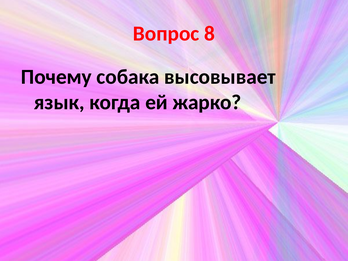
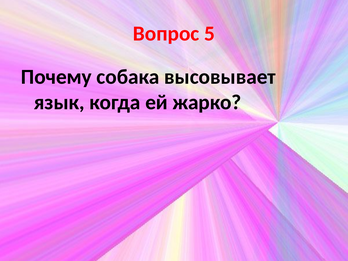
8: 8 -> 5 (210, 34)
